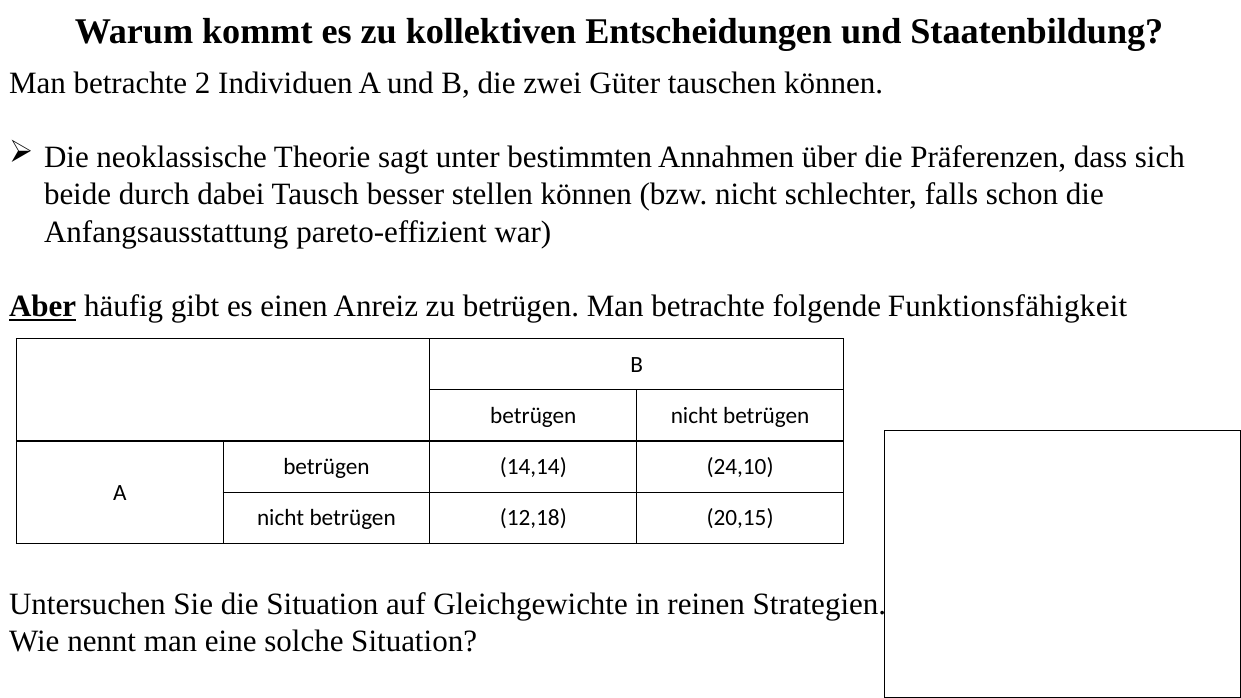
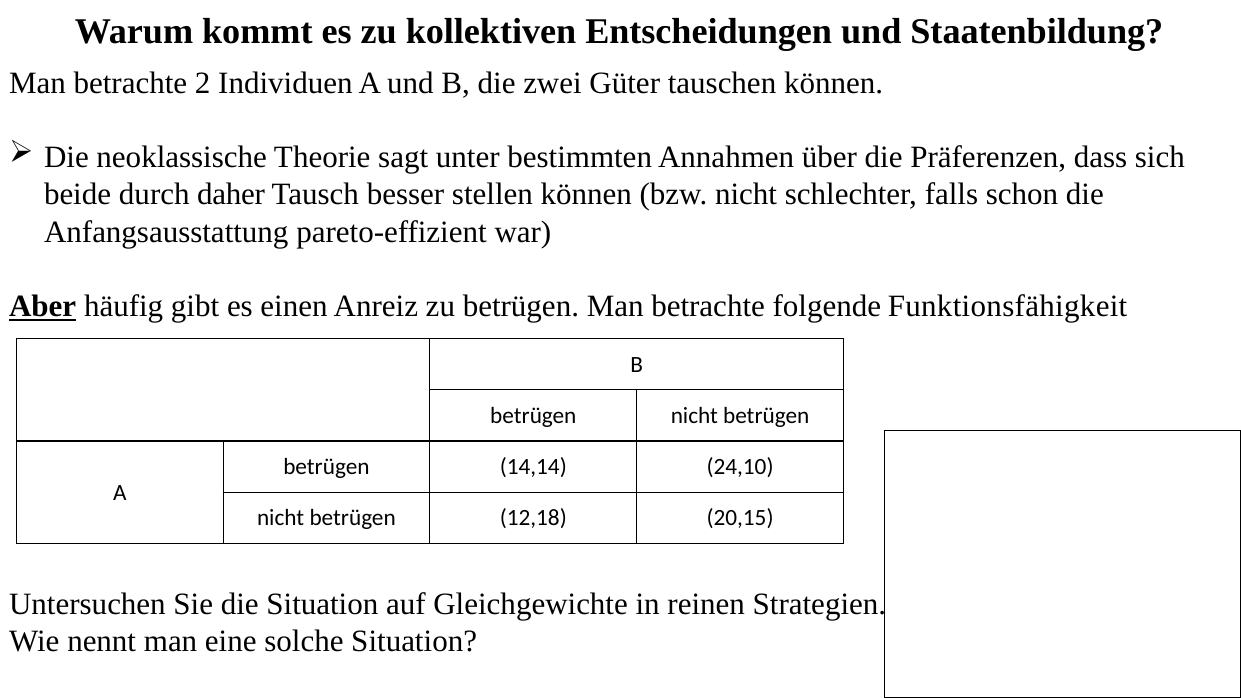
dabei: dabei -> daher (231, 195)
